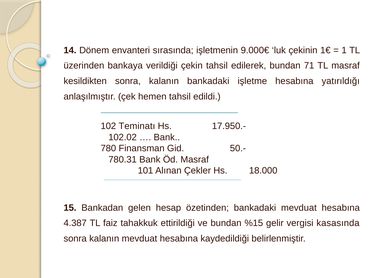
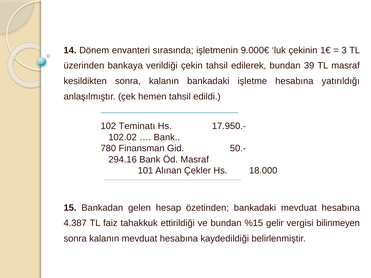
1: 1 -> 3 (344, 50)
71: 71 -> 39 (309, 66)
780.31: 780.31 -> 294.16 (123, 160)
kasasında: kasasında -> bilinmeyen (338, 223)
